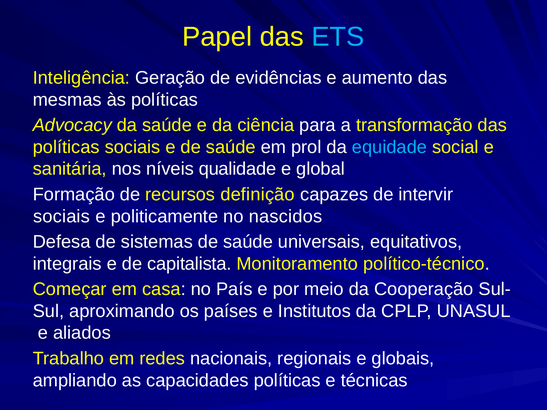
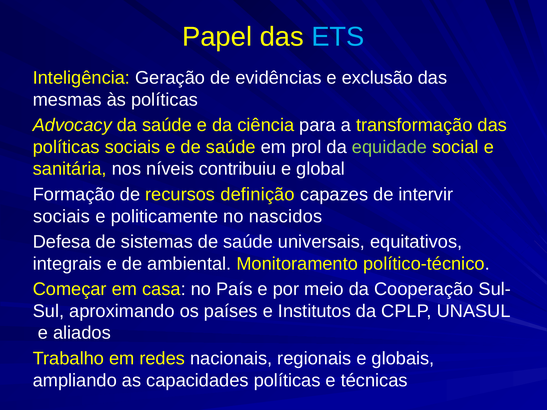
aumento: aumento -> exclusão (377, 78)
equidade colour: light blue -> light green (389, 147)
qualidade: qualidade -> contribuiu (238, 169)
capitalista: capitalista -> ambiental (189, 264)
